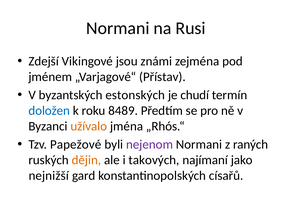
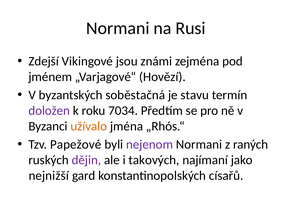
Přístav: Přístav -> Hovězí (162, 77)
estonských: estonských -> soběstačná (135, 95)
chudí: chudí -> stavu (195, 95)
doložen colour: blue -> purple (49, 111)
8489: 8489 -> 7034 (123, 111)
dějin colour: orange -> purple (86, 160)
